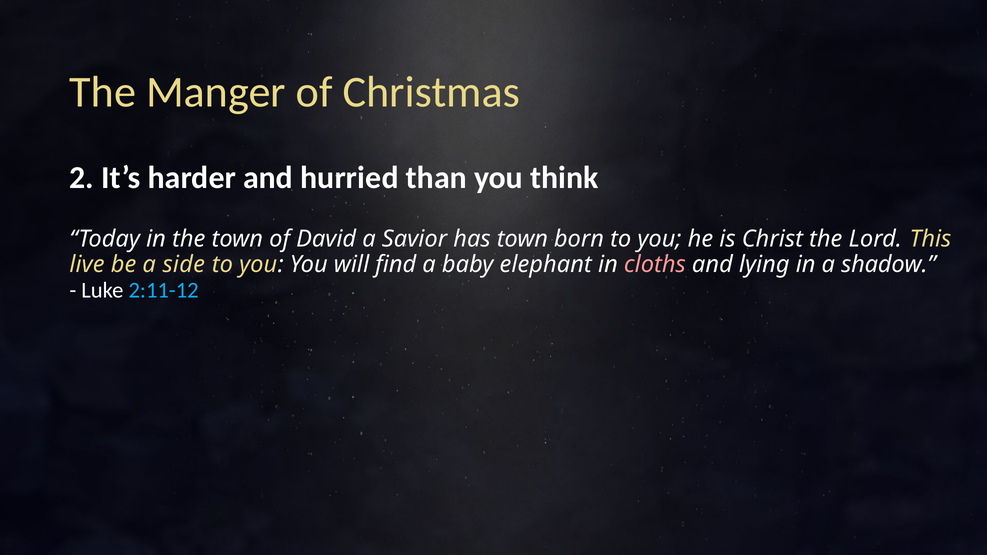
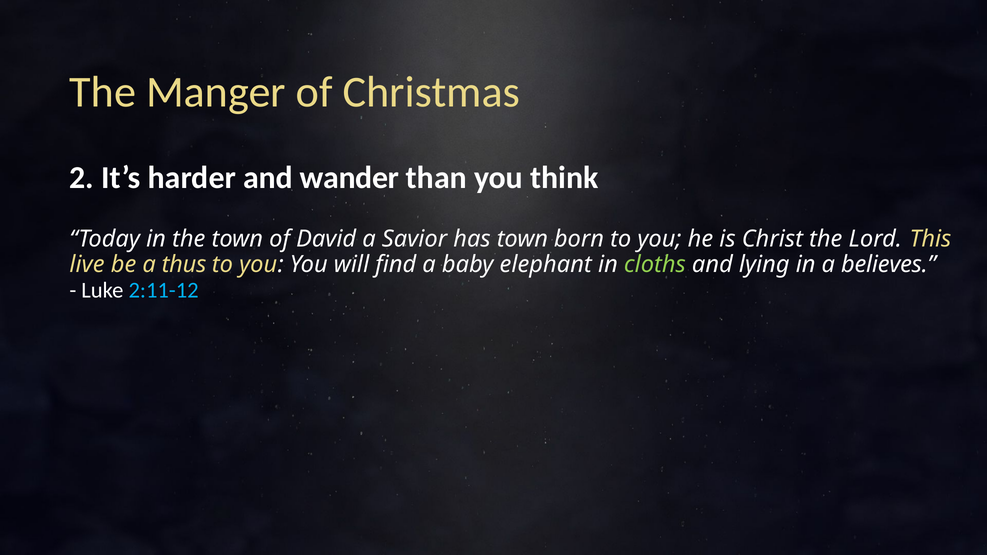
hurried: hurried -> wander (350, 178)
side: side -> thus (184, 265)
cloths colour: pink -> light green (655, 265)
shadow: shadow -> believes (889, 265)
